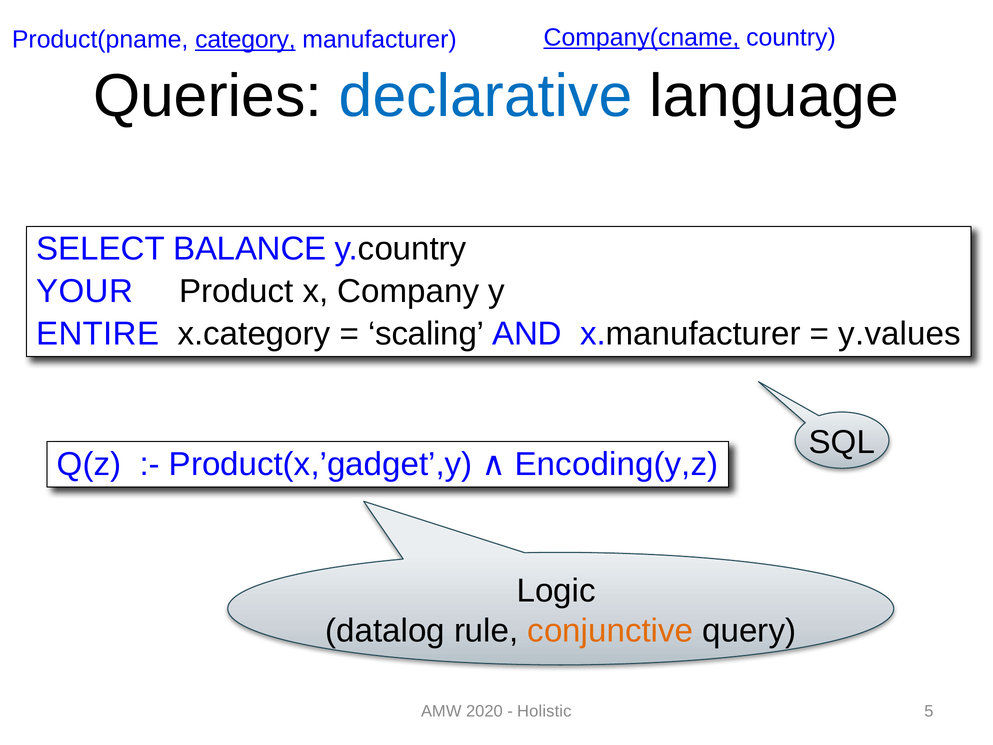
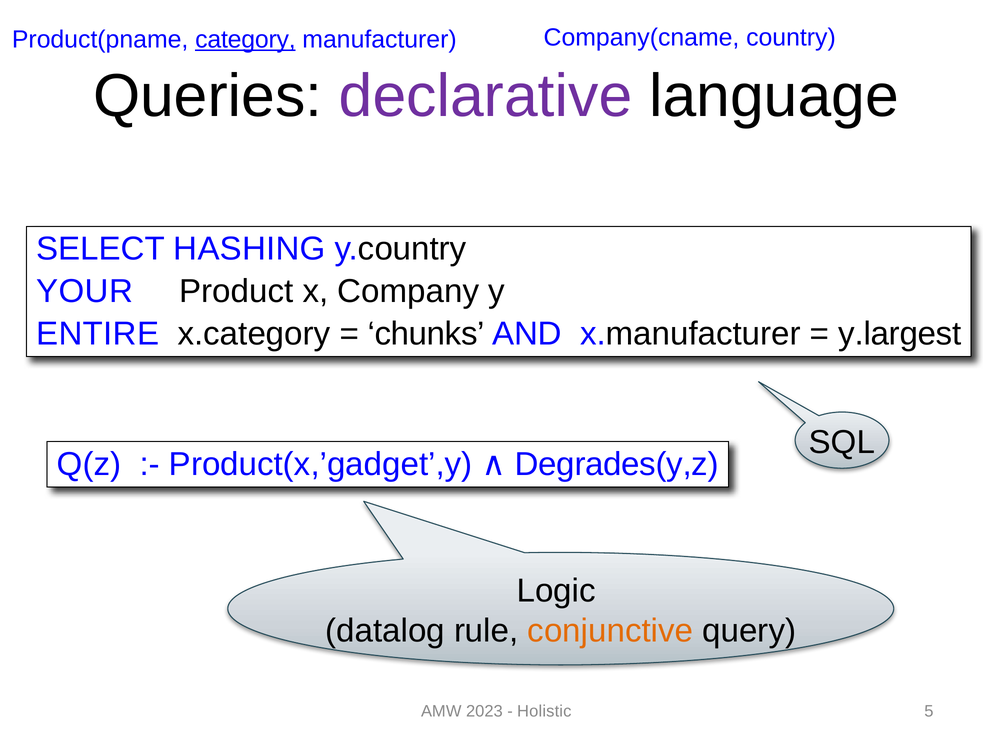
Company(cname underline: present -> none (641, 38)
declarative colour: blue -> purple (486, 96)
BALANCE: BALANCE -> HASHING (250, 249)
scaling: scaling -> chunks (426, 333)
y.values: y.values -> y.largest (900, 333)
Encoding(y,z: Encoding(y,z -> Degrades(y,z (617, 464)
2020: 2020 -> 2023 (484, 711)
